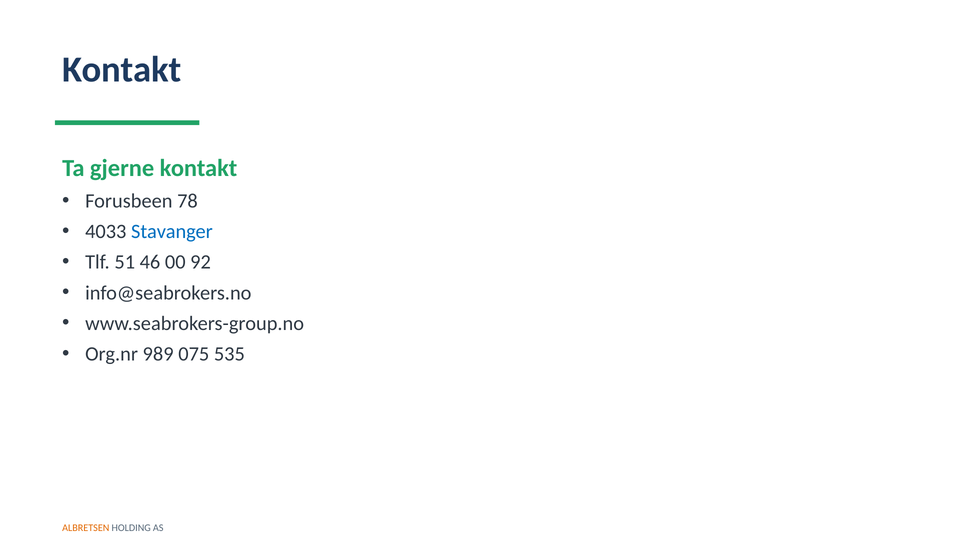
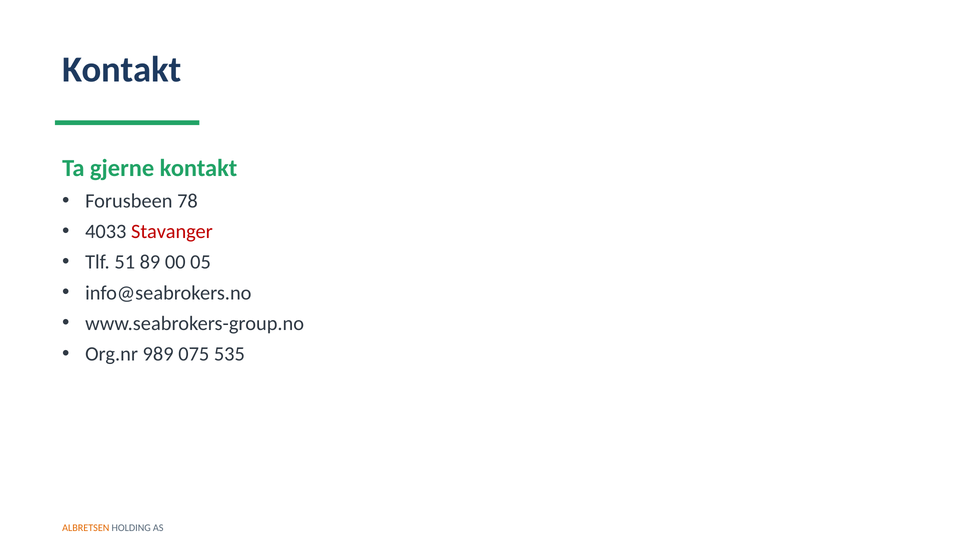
Stavanger colour: blue -> red (172, 232)
46: 46 -> 89 (150, 262)
92: 92 -> 05 (201, 262)
